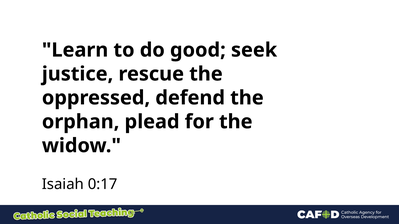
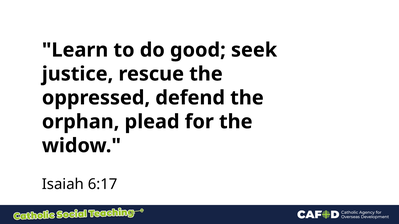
0:17: 0:17 -> 6:17 (103, 184)
